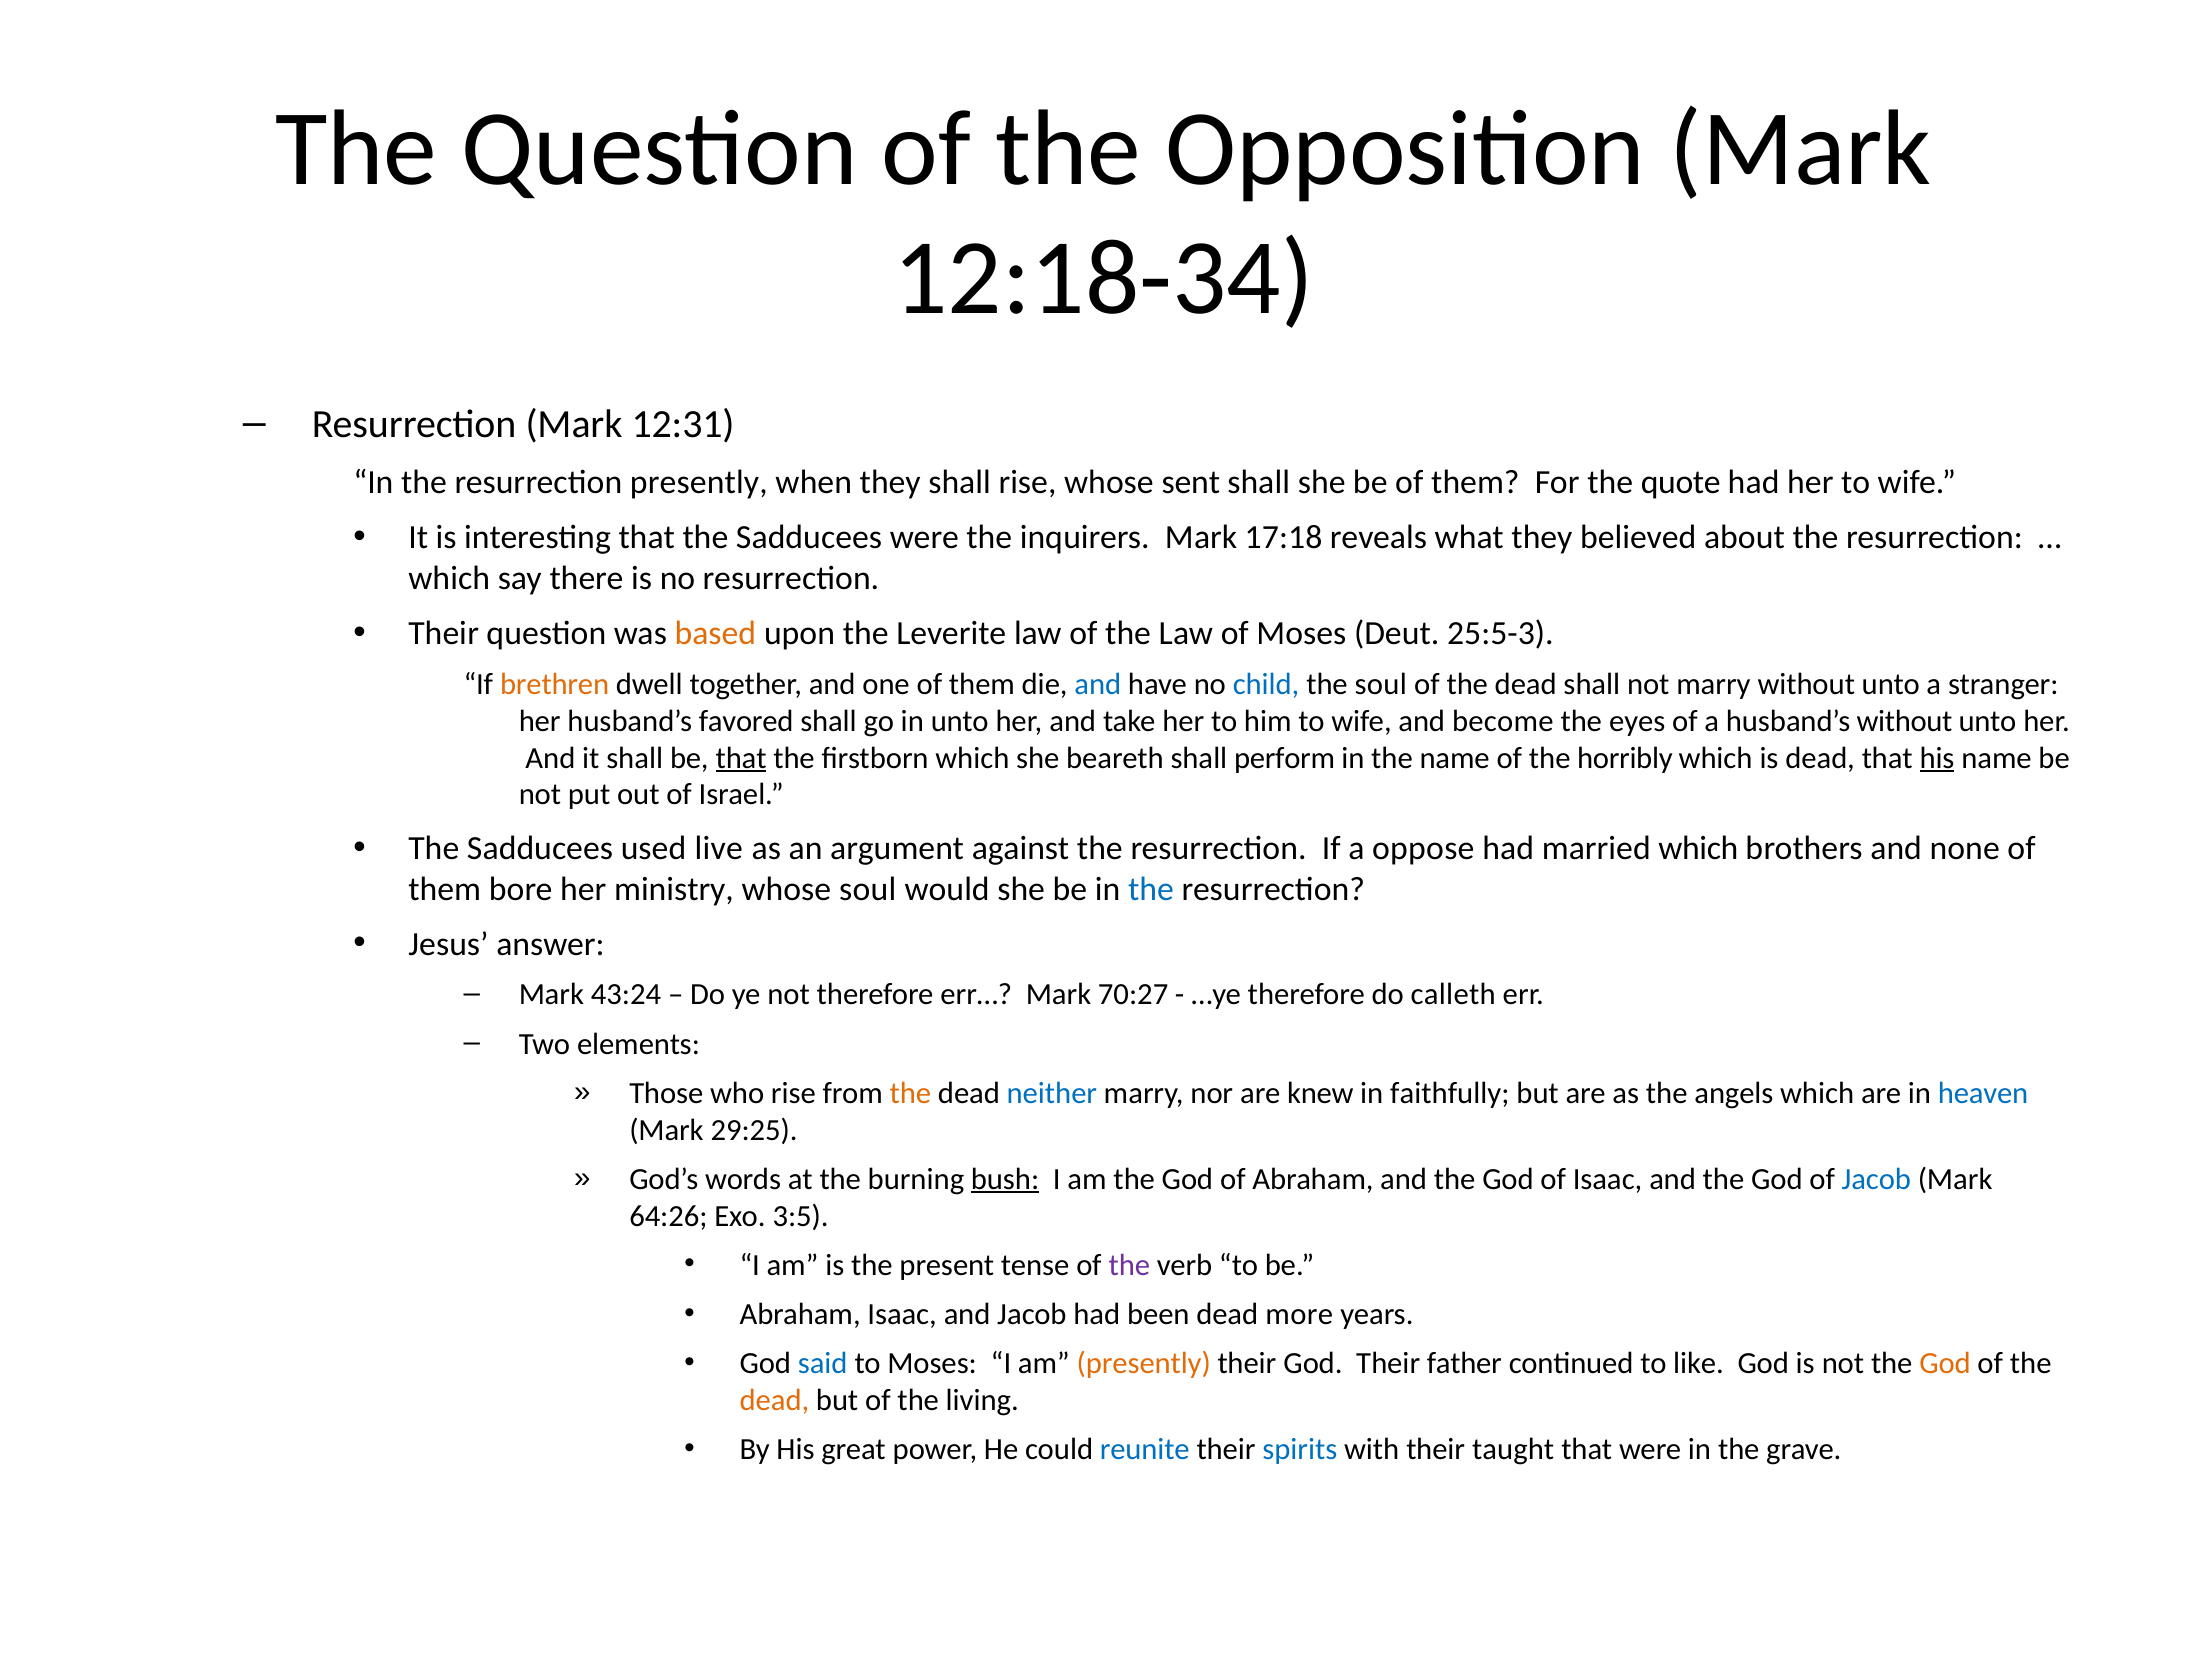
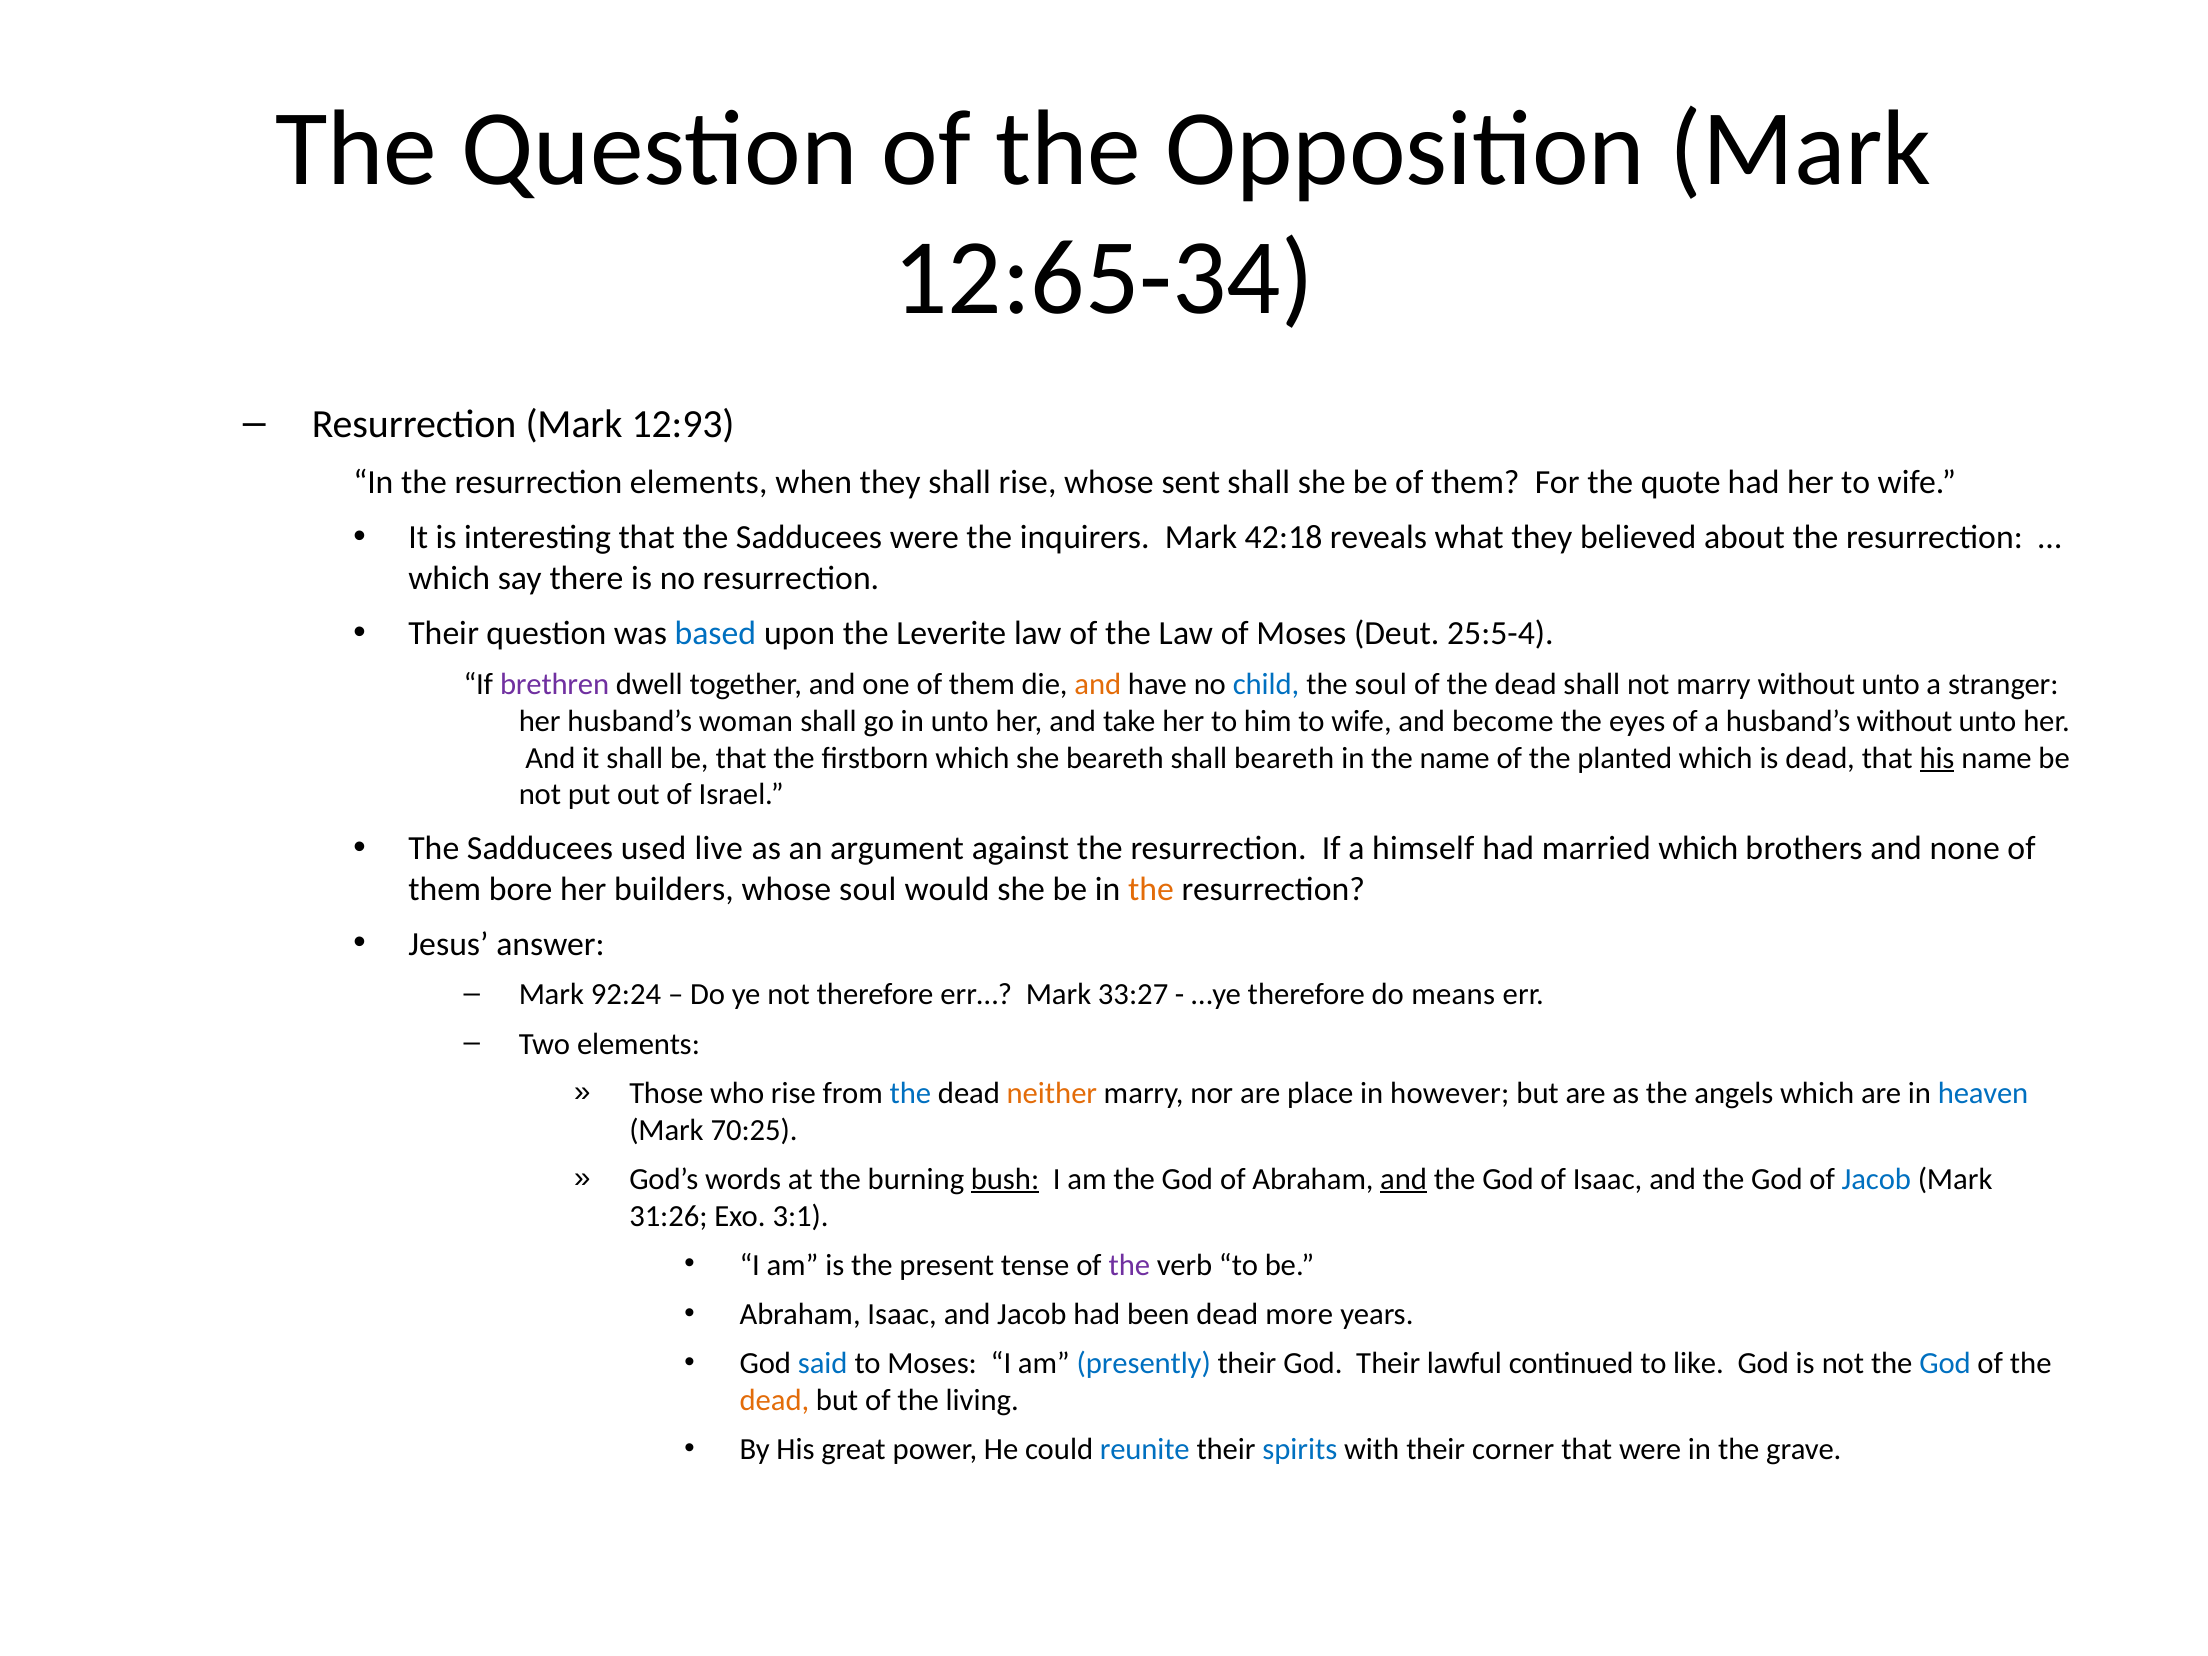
12:18-34: 12:18-34 -> 12:65-34 (1104, 278)
12:31: 12:31 -> 12:93 (683, 424)
resurrection presently: presently -> elements (699, 483)
17:18: 17:18 -> 42:18 (1284, 538)
based colour: orange -> blue (715, 634)
25:5-3: 25:5-3 -> 25:5-4 (1500, 634)
brethren colour: orange -> purple (555, 684)
and colour: blue -> orange (1098, 684)
favored: favored -> woman (746, 721)
that underline: present -> none (741, 758)
shall perform: perform -> beareth (1284, 758)
horribly: horribly -> planted (1625, 758)
oppose: oppose -> himself (1423, 848)
ministry: ministry -> builders (674, 889)
the colour: blue -> orange (1151, 889)
43:24: 43:24 -> 92:24 (626, 995)
70:27: 70:27 -> 33:27 (1133, 995)
calleth: calleth -> means (1453, 995)
the colour: orange -> blue (910, 1093)
neither colour: blue -> orange (1052, 1093)
knew: knew -> place (1320, 1093)
faithfully: faithfully -> however (1450, 1093)
29:25: 29:25 -> 70:25 (754, 1130)
and underline: none -> present (1404, 1179)
64:26: 64:26 -> 31:26 (668, 1216)
3:5: 3:5 -> 3:1 (801, 1216)
presently colour: orange -> blue (1144, 1363)
father: father -> lawful (1464, 1363)
God colour: orange -> blue (1945, 1363)
taught: taught -> corner (1513, 1449)
